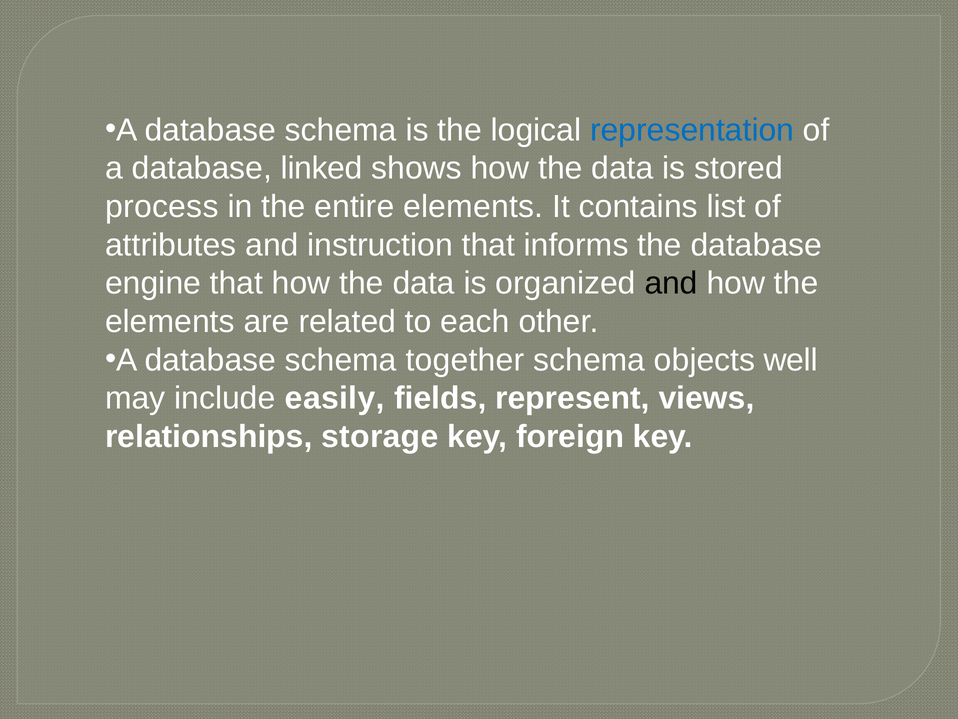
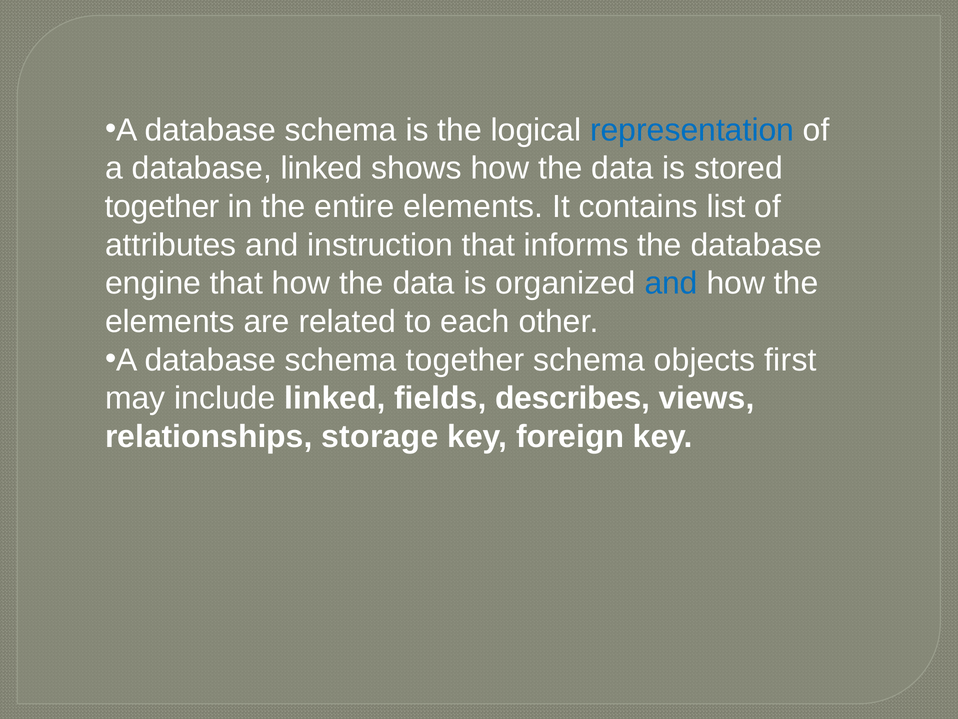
process: process -> together (162, 207)
and colour: black -> blue (671, 283)
well: well -> first (790, 360)
include easily: easily -> linked (335, 398)
represent: represent -> describes (573, 398)
